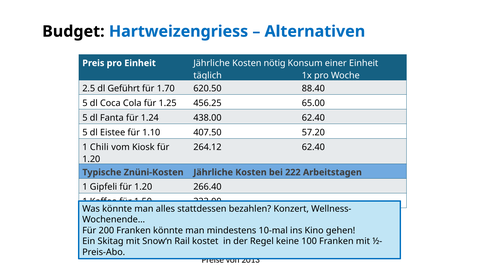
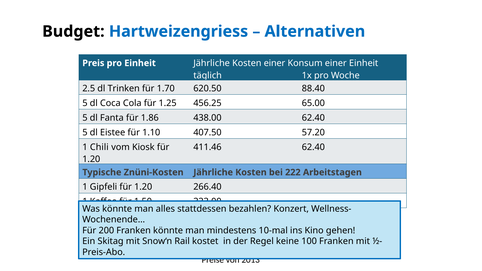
Kosten nötig: nötig -> einer (275, 63)
Geführt: Geführt -> Trinken (124, 88)
1.24: 1.24 -> 1.86 (150, 118)
264.12: 264.12 -> 411.46 (207, 147)
